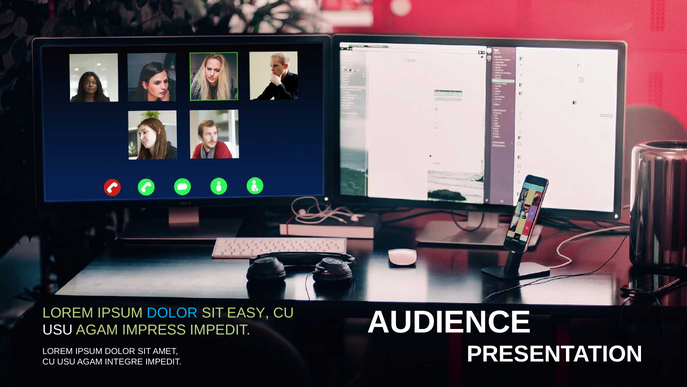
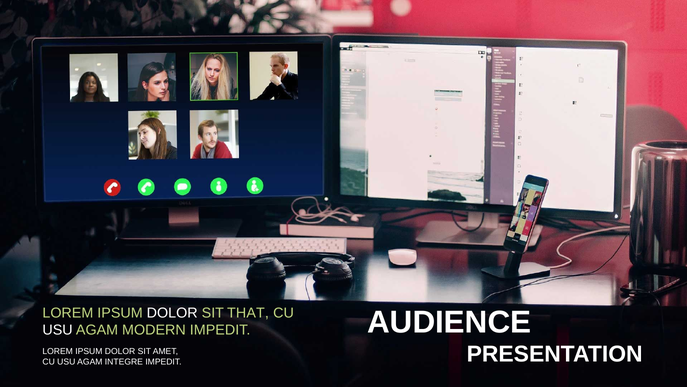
DOLOR colour: light blue -> white (172, 313)
EASY: EASY -> THAT (248, 313)
IMPRESS: IMPRESS -> MODERN (154, 330)
